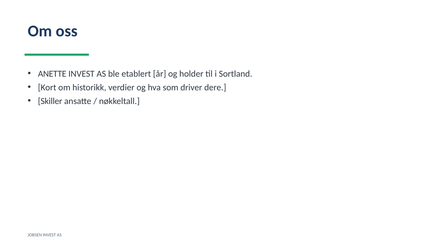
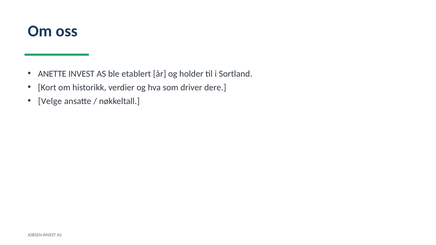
Skiller: Skiller -> Velge (50, 101)
